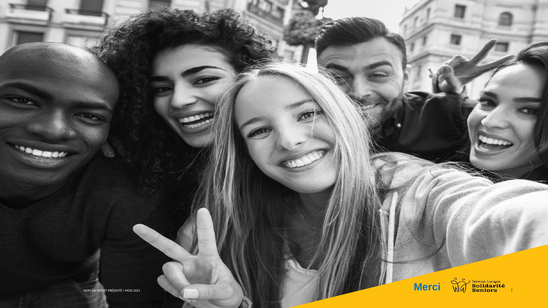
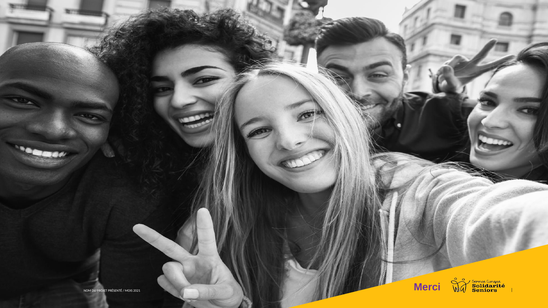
Merci colour: blue -> purple (427, 287)
